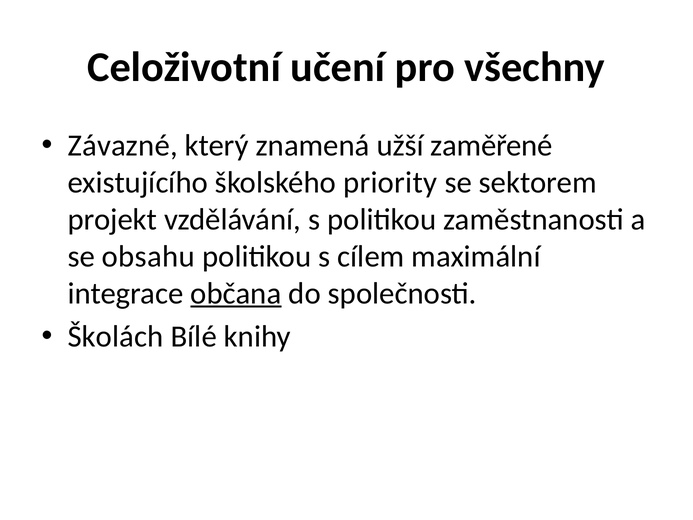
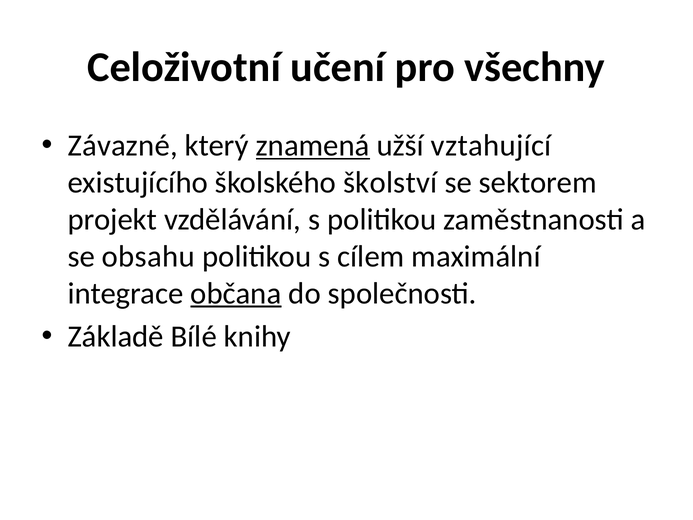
znamená underline: none -> present (313, 145)
zaměřené: zaměřené -> vztahující (491, 145)
priority: priority -> školství (390, 182)
Školách: Školách -> Základě (116, 336)
